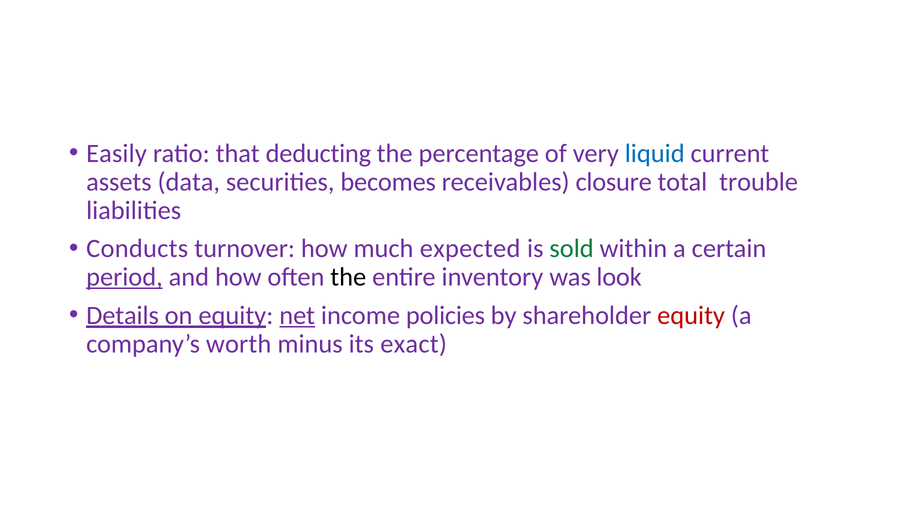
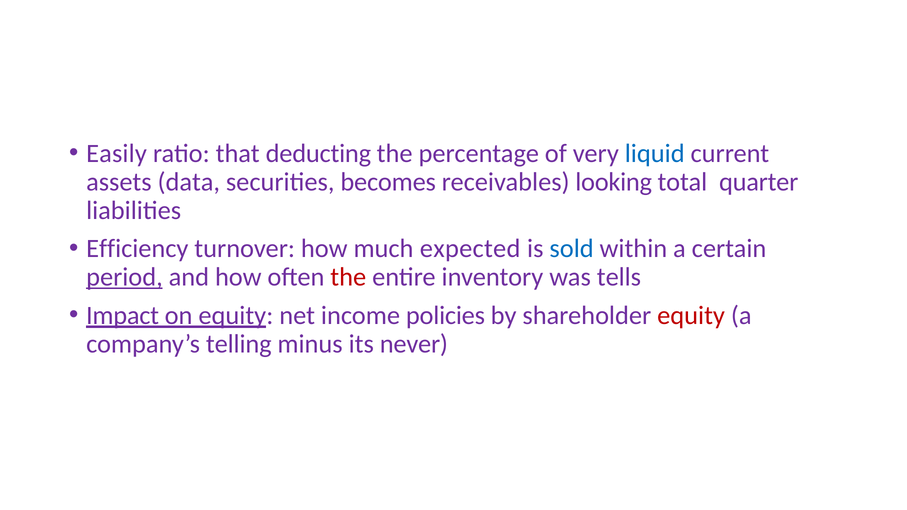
closure: closure -> looking (614, 182)
trouble: trouble -> quarter (759, 182)
Conducts: Conducts -> Efficiency (137, 249)
sold colour: green -> blue (572, 249)
the colour: black -> red (348, 277)
look: look -> tells (619, 277)
Details: Details -> Impact (123, 316)
net underline: present -> none (297, 316)
worth: worth -> telling (239, 344)
exact: exact -> never (414, 344)
